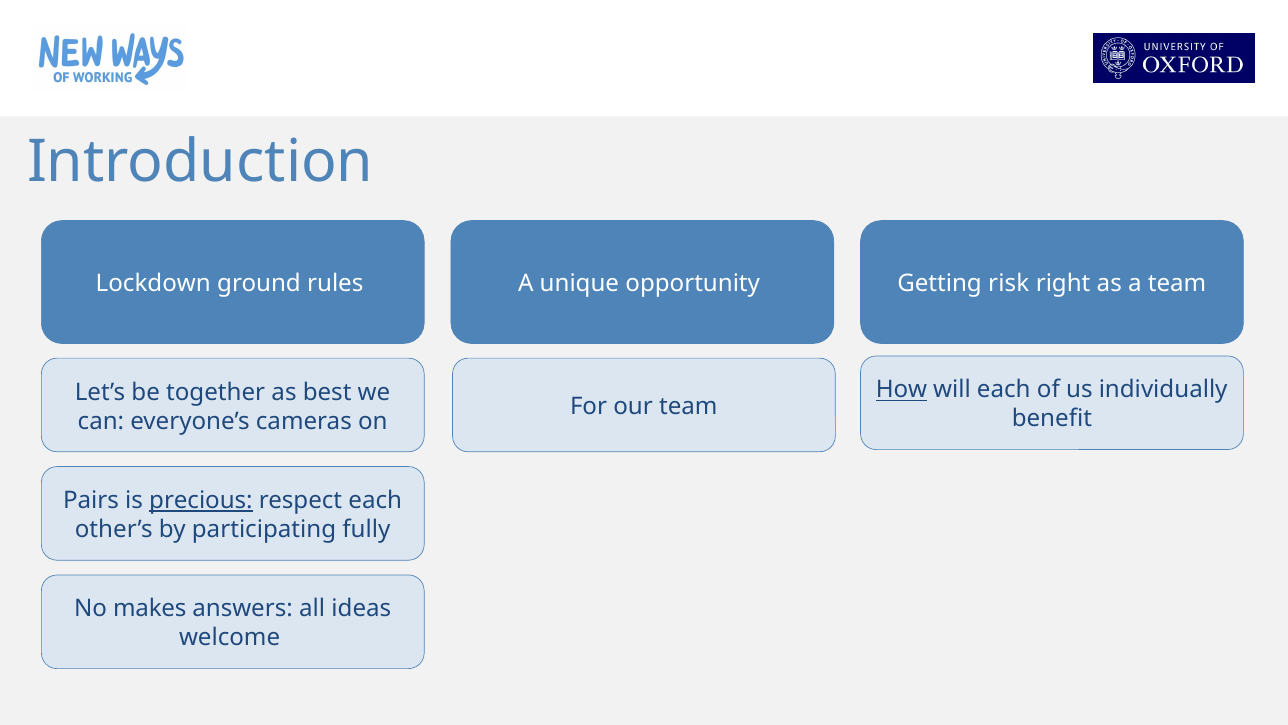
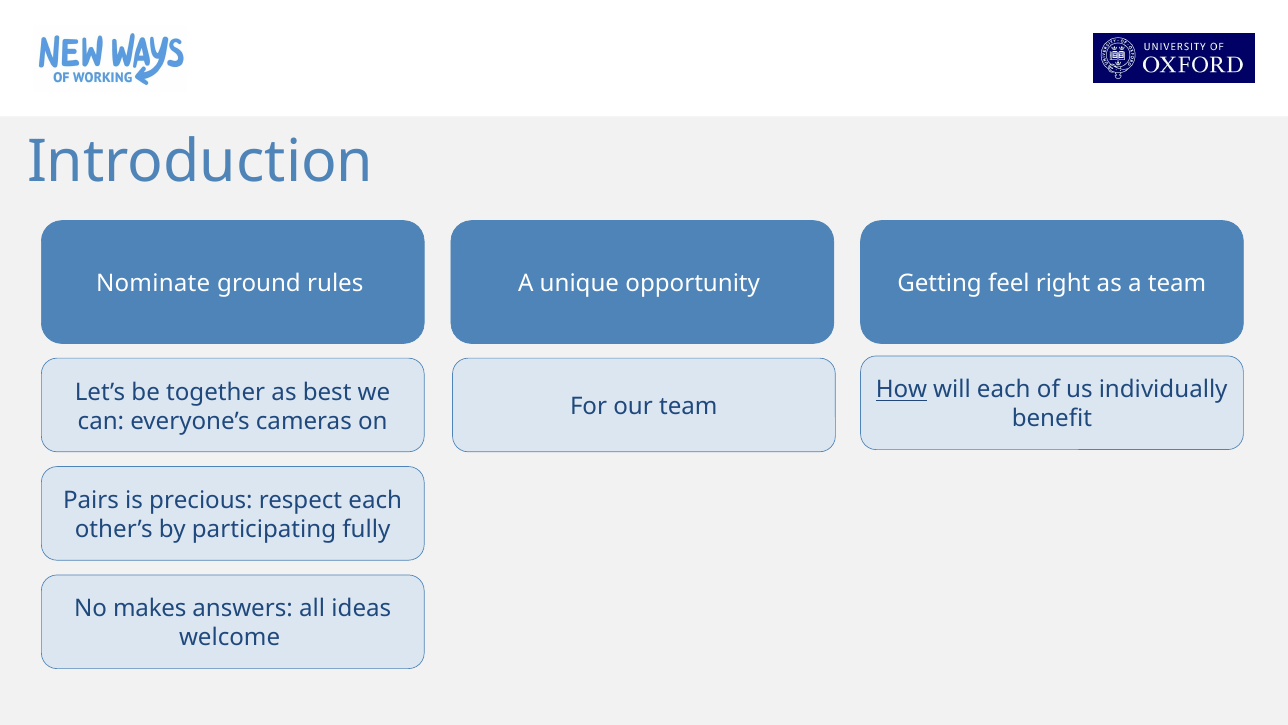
Lockdown: Lockdown -> Nominate (153, 284)
risk: risk -> feel (1009, 284)
precious underline: present -> none (201, 500)
